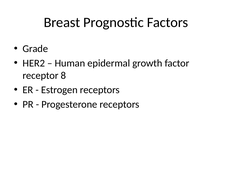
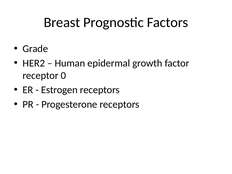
8: 8 -> 0 (63, 75)
